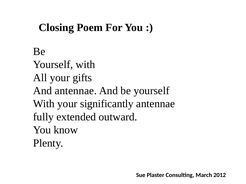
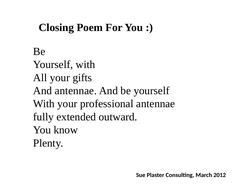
significantly: significantly -> professional (107, 104)
